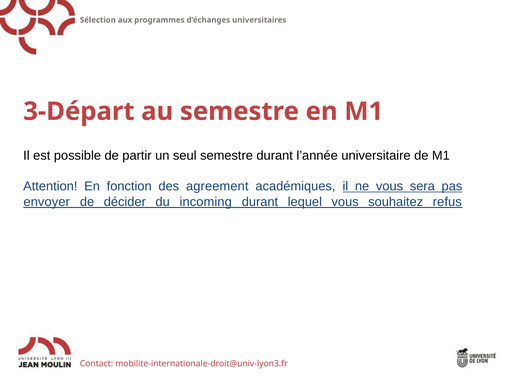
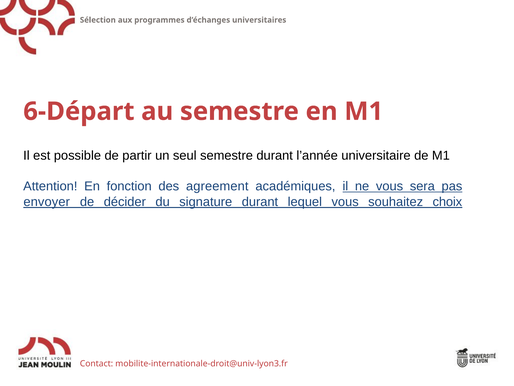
3-Départ: 3-Départ -> 6-Départ (79, 111)
incoming: incoming -> signature (206, 202)
refus: refus -> choix (447, 202)
